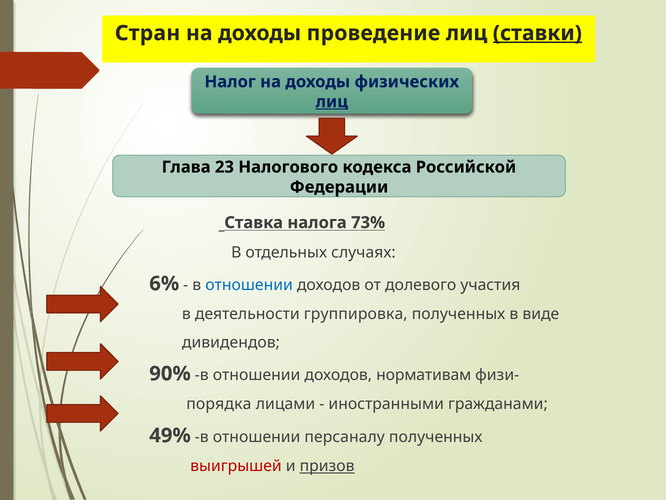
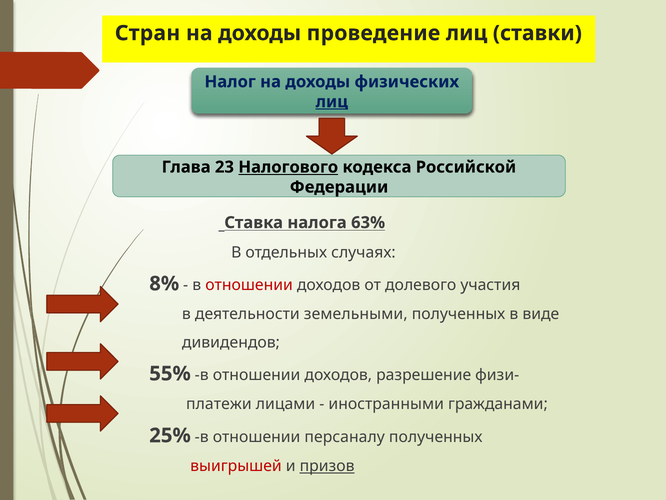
ставки underline: present -> none (537, 33)
Налогового underline: none -> present (288, 167)
73%: 73% -> 63% (368, 222)
6%: 6% -> 8% (164, 283)
отношении colour: blue -> red (249, 285)
группировка: группировка -> земельными (356, 314)
90%: 90% -> 55% (170, 373)
нормативам: нормативам -> разрешение (424, 375)
порядка: порядка -> платежи (219, 404)
49%: 49% -> 25% (170, 435)
